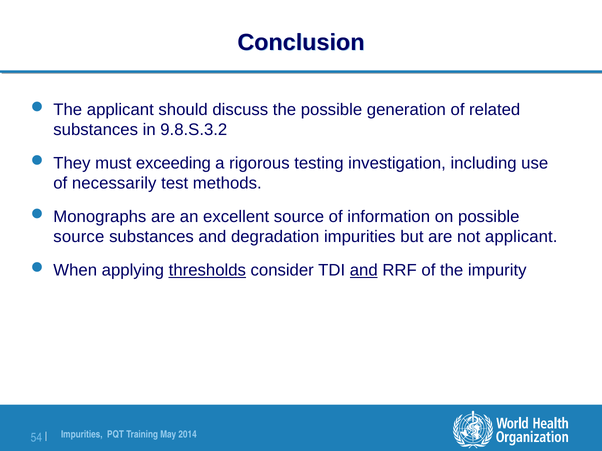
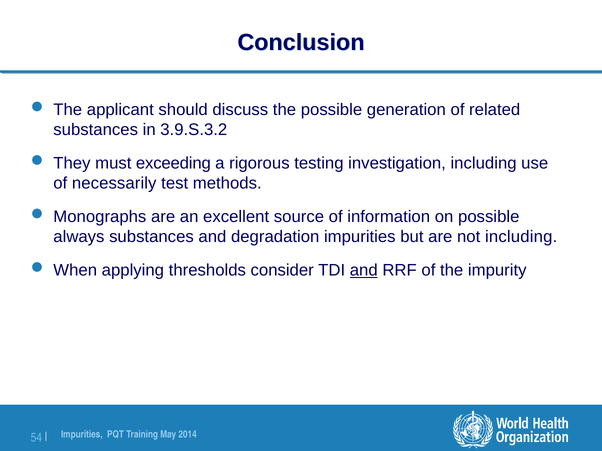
9.8.S.3.2: 9.8.S.3.2 -> 3.9.S.3.2 (194, 130)
source: source -> always (79, 237)
not applicant: applicant -> including (521, 237)
thresholds underline: present -> none (207, 271)
